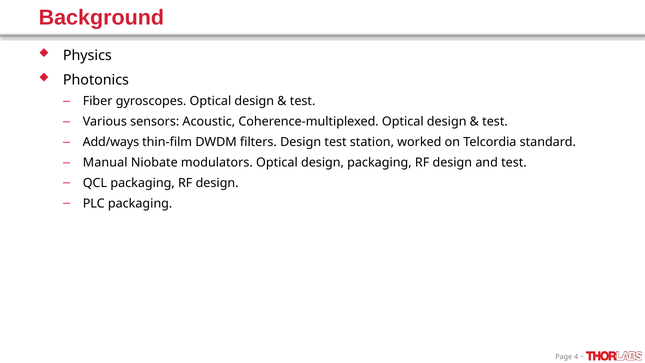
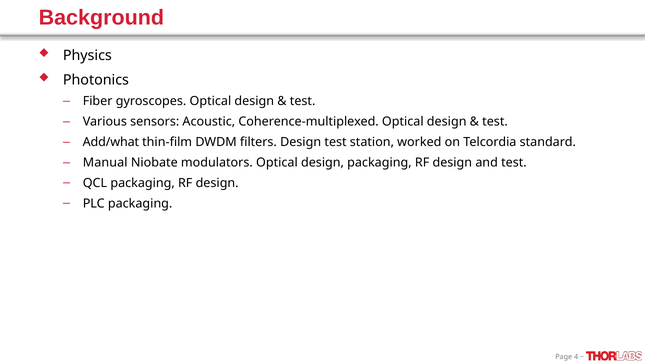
Add/ways: Add/ways -> Add/what (111, 142)
